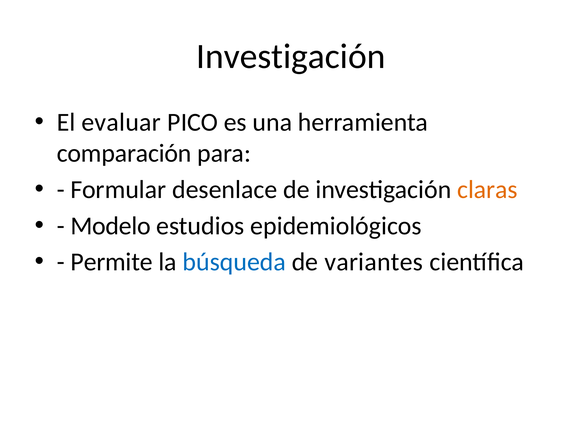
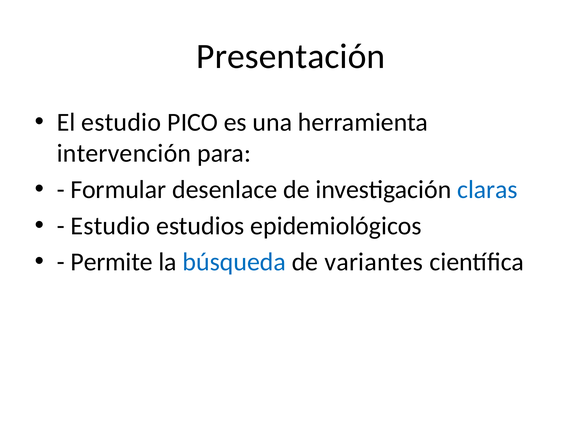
Investigación: Investigación -> Presentación (291, 56)
El evaluar: evaluar -> estudio (121, 122)
comparación: comparación -> intervención (124, 153)
claras colour: orange -> blue (487, 189)
Modelo: Modelo -> Estudio (110, 226)
